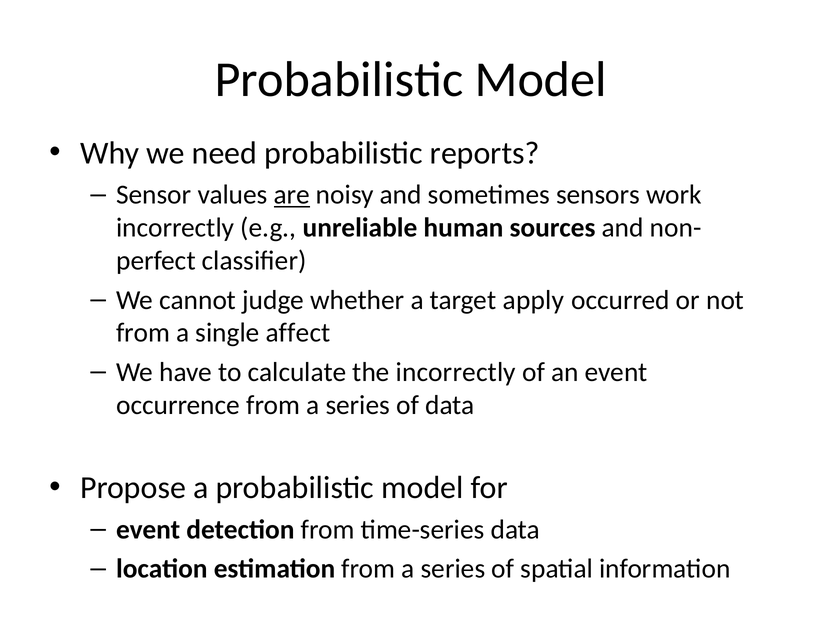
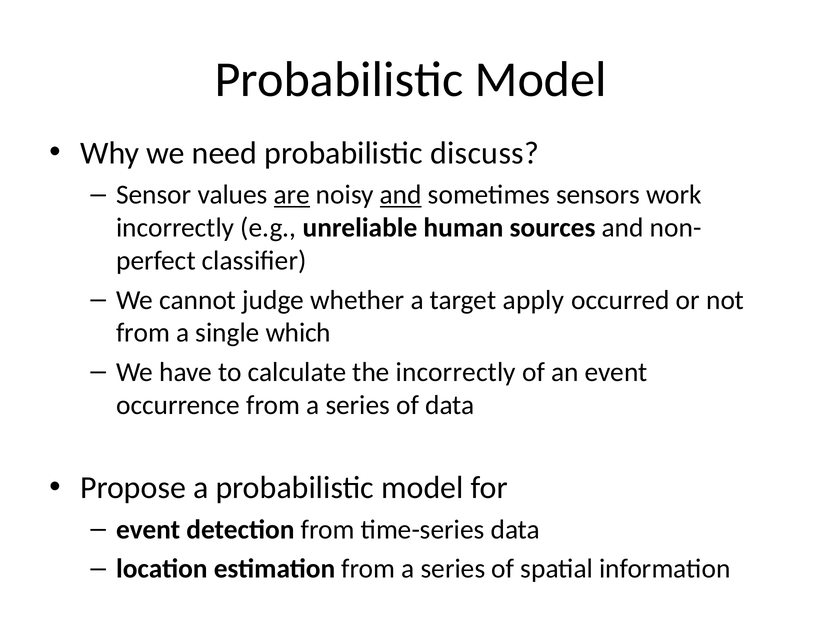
reports: reports -> discuss (485, 153)
and underline: none -> present (401, 195)
affect: affect -> which (298, 333)
